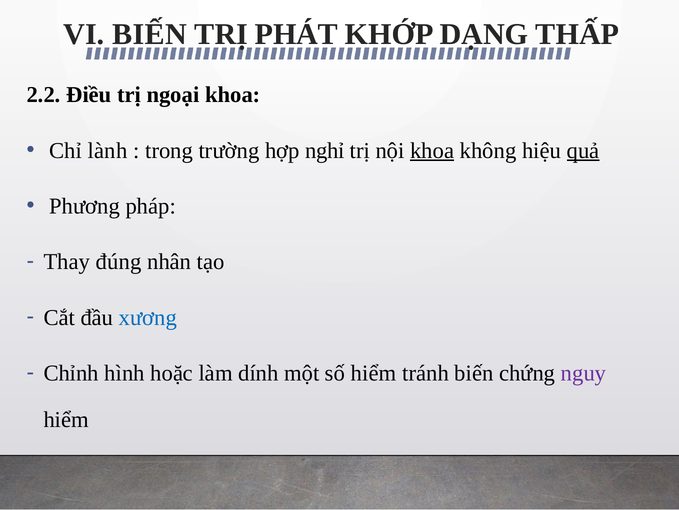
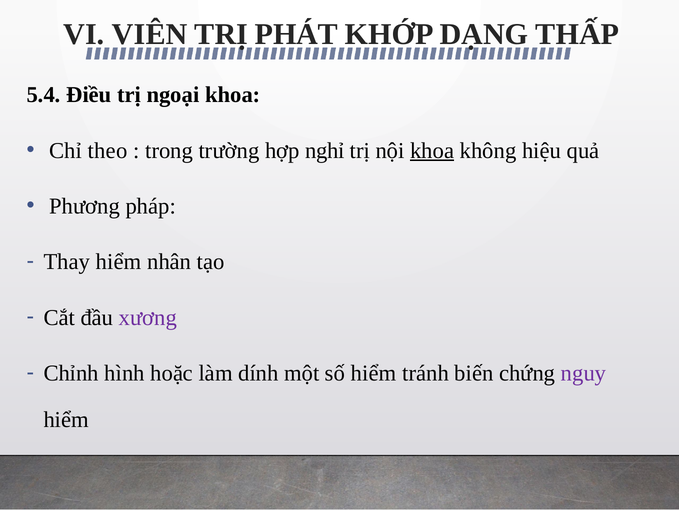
VI BIẾN: BIẾN -> VIÊN (150, 34)
2.2: 2.2 -> 5.4 (44, 95)
lành: lành -> theo (108, 150)
quả underline: present -> none (583, 150)
Thay đúng: đúng -> hiểm (119, 262)
xương colour: blue -> purple (148, 317)
